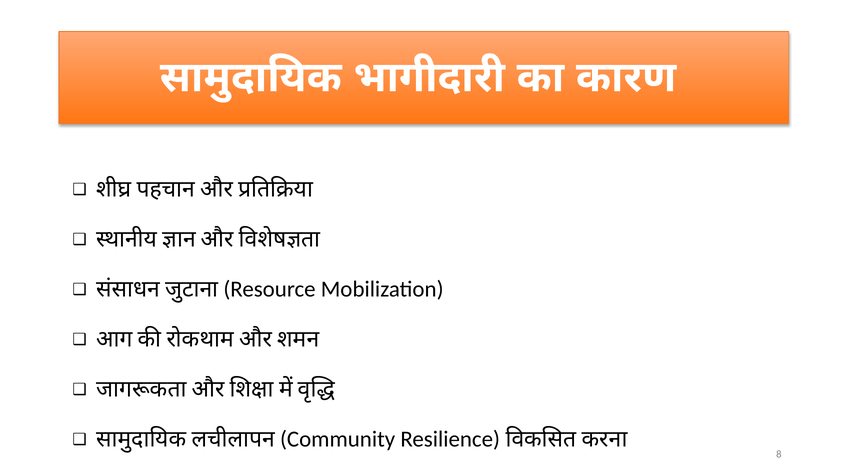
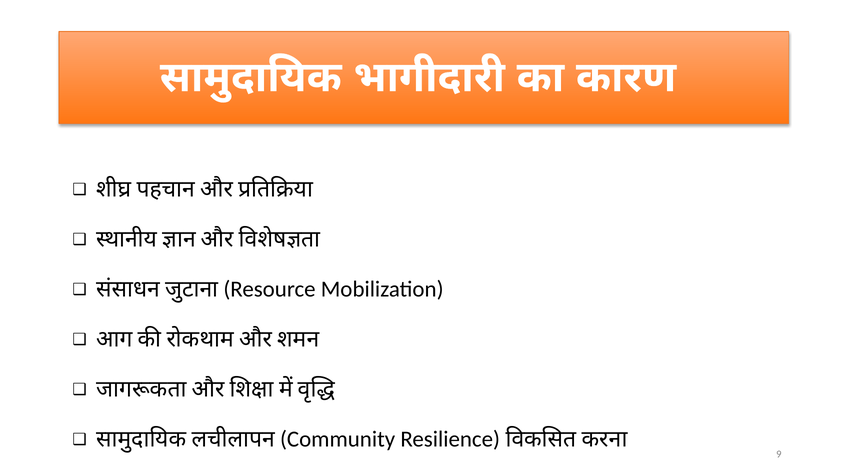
8: 8 -> 9 (779, 454)
